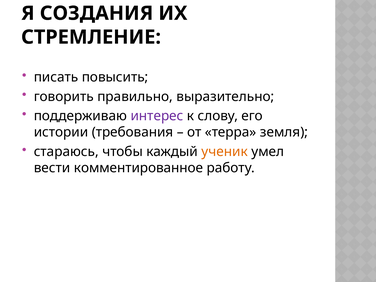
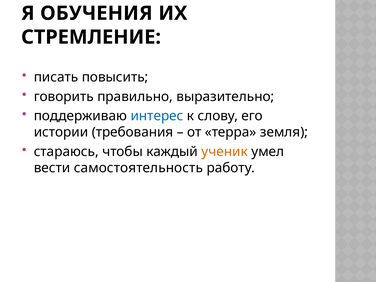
СОЗДАНИЯ: СОЗДАНИЯ -> ОБУЧЕНИЯ (96, 13)
интерес colour: purple -> blue (157, 116)
комментированное: комментированное -> самостоятельность (138, 168)
